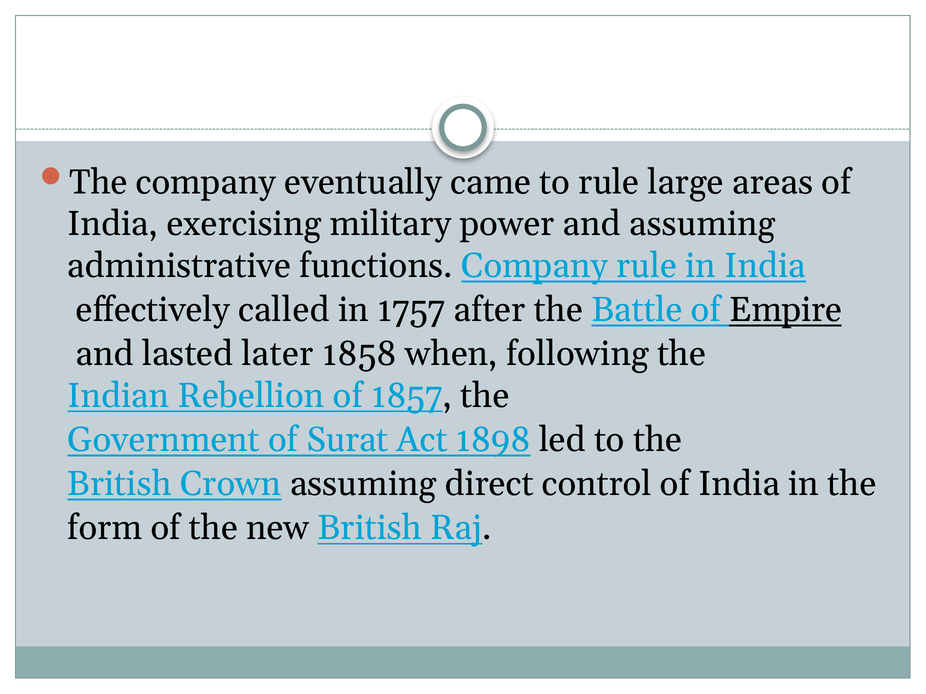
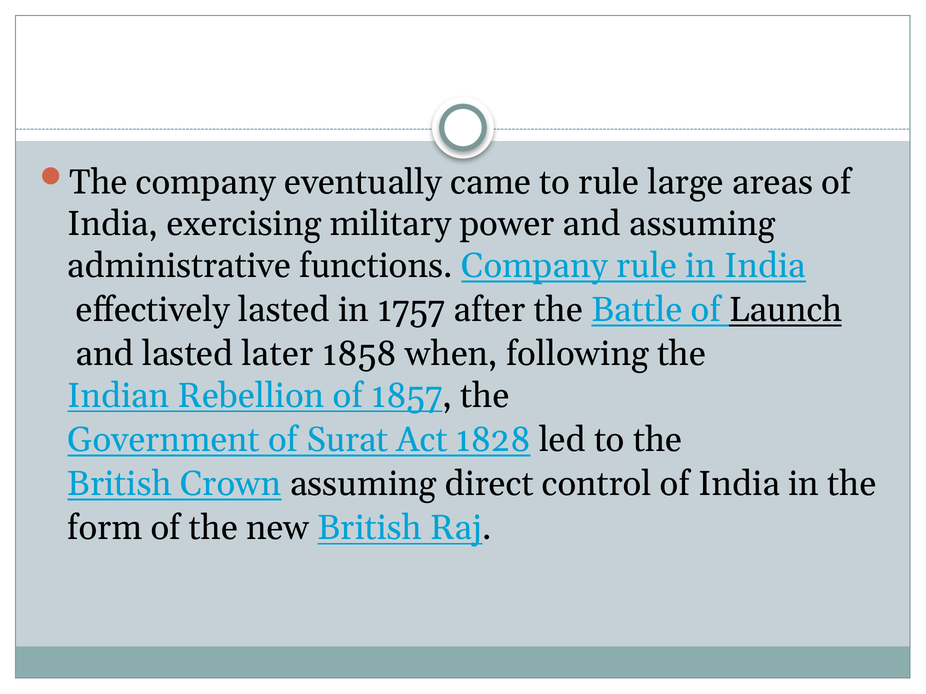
effectively called: called -> lasted (284, 310)
Empire: Empire -> Launch (786, 310)
1898: 1898 -> 1828 (493, 440)
